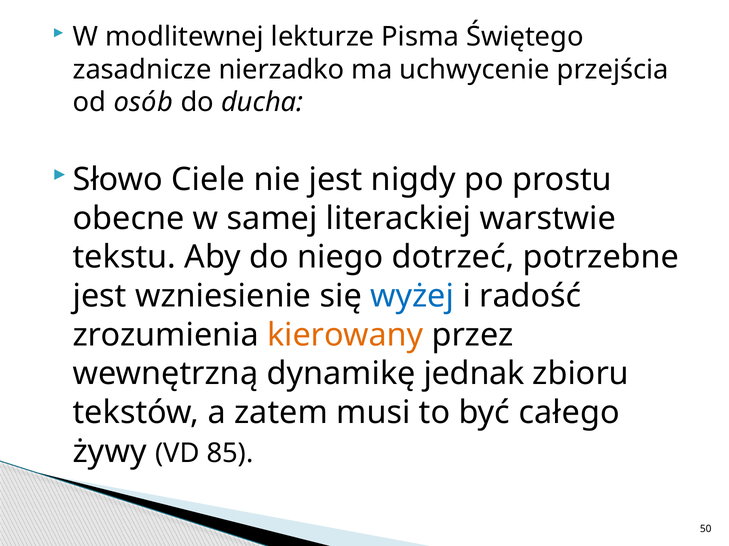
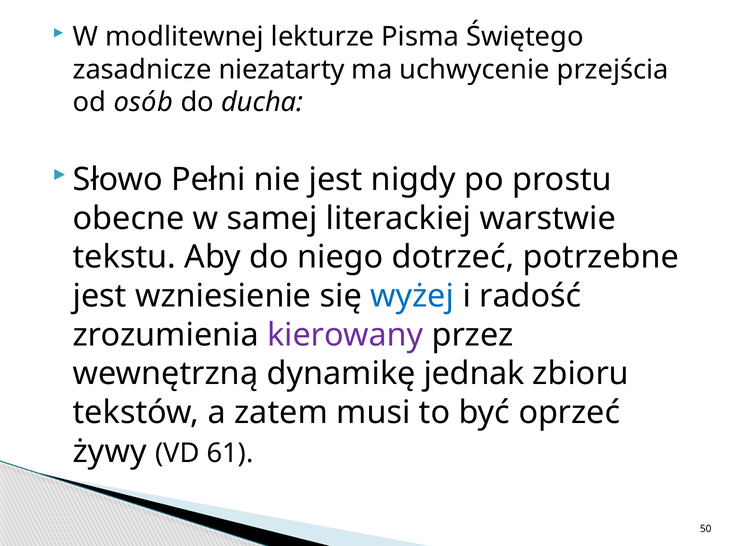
nierzadko: nierzadko -> niezatarty (282, 70)
Ciele: Ciele -> Pełni (208, 180)
kierowany colour: orange -> purple (345, 335)
całego: całego -> oprzeć (569, 413)
85: 85 -> 61 (230, 454)
